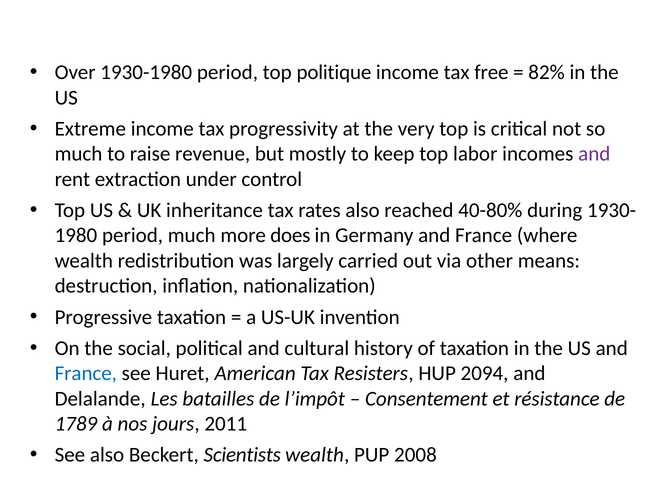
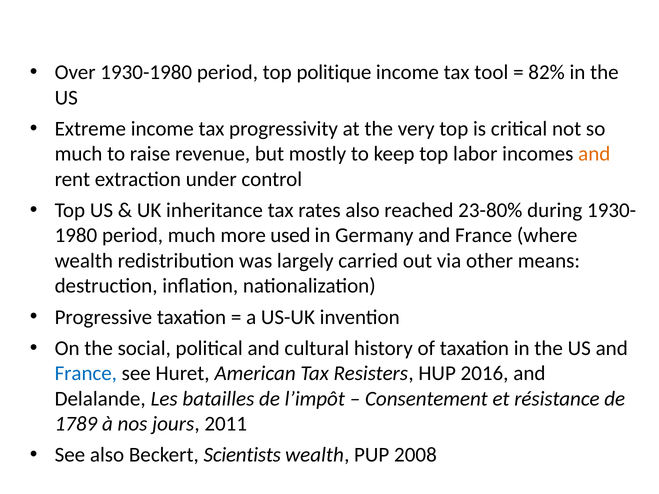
free: free -> tool (491, 72)
and colour: purple -> orange (594, 154)
40-80%: 40-80% -> 23-80% (490, 210)
does: does -> used (290, 236)
2094: 2094 -> 2016 (485, 374)
